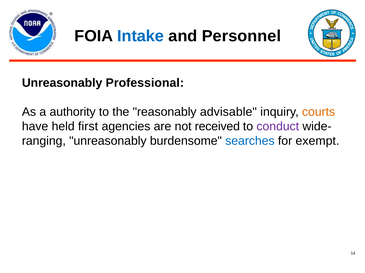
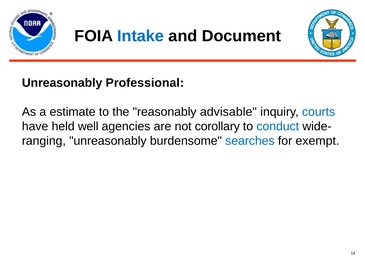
Personnel: Personnel -> Document (241, 36)
authority: authority -> estimate (73, 112)
courts colour: orange -> blue (319, 112)
first: first -> well (88, 127)
received: received -> corollary (217, 127)
conduct colour: purple -> blue (278, 127)
